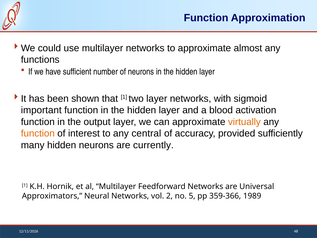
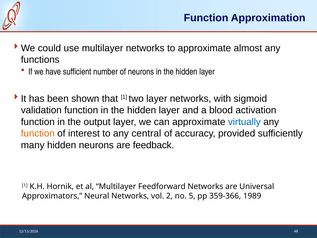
important: important -> validation (41, 110)
virtually colour: orange -> blue (244, 122)
currently: currently -> feedback (154, 145)
